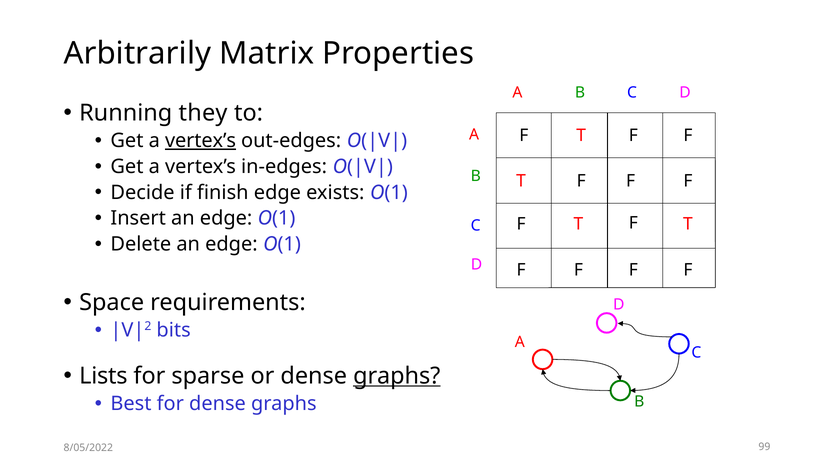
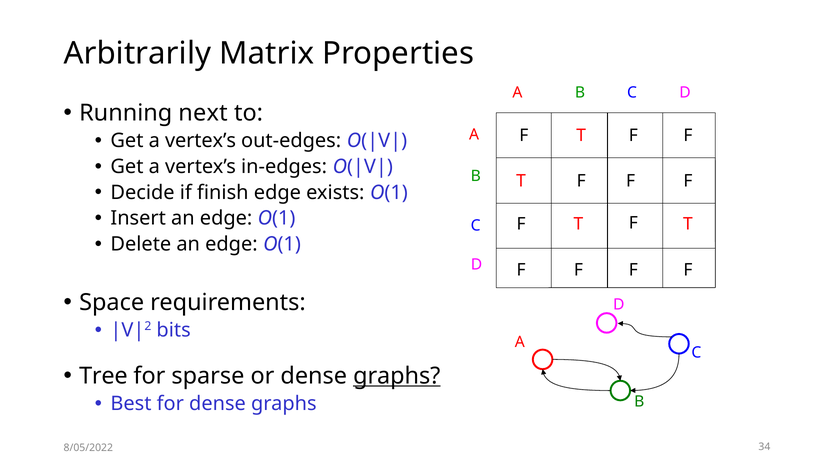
they: they -> next (203, 113)
vertex’s underline: present -> none (201, 141)
Lists: Lists -> Tree (103, 376)
99: 99 -> 34 (764, 447)
